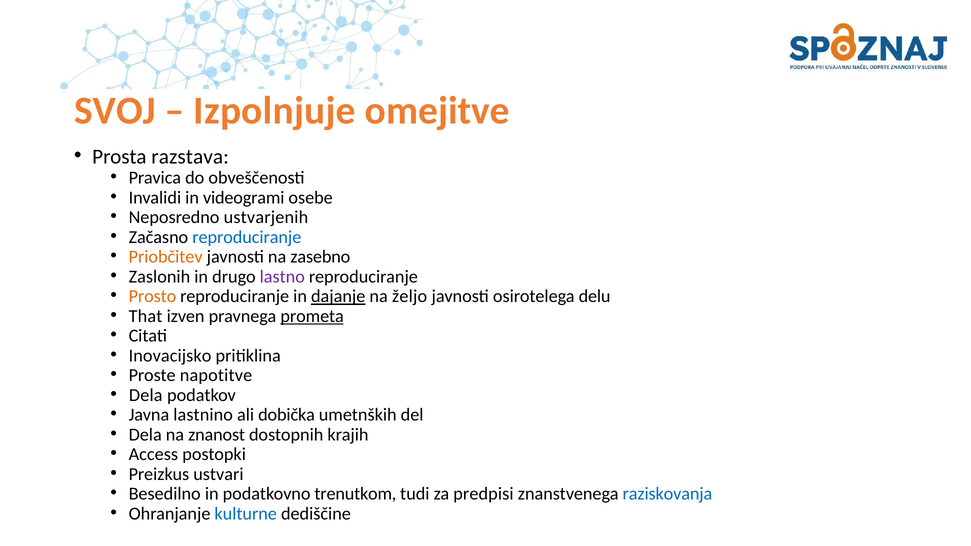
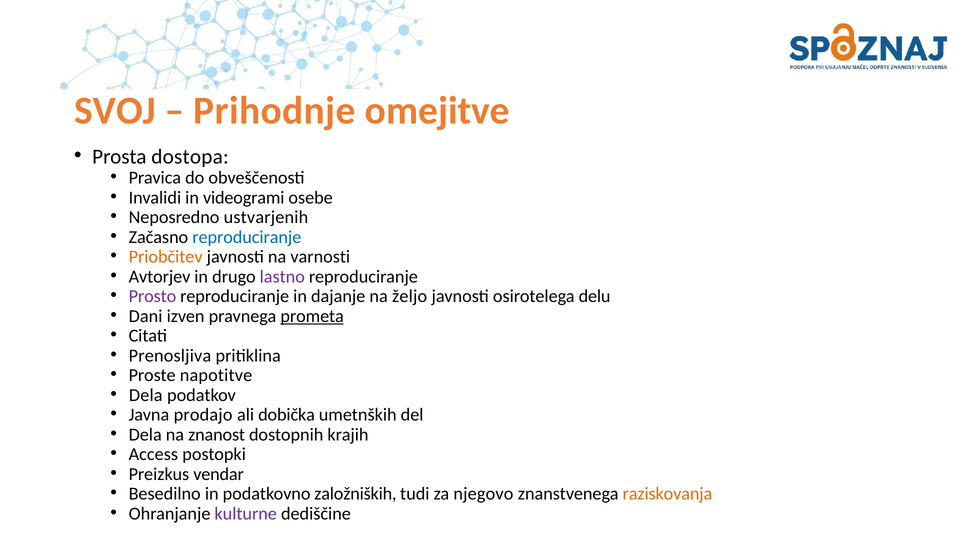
Izpolnjuje: Izpolnjuje -> Prihodnje (275, 111)
razstava: razstava -> dostopa (190, 157)
zasebno: zasebno -> varnosti (320, 257)
Zaslonih: Zaslonih -> Avtorjev (159, 277)
Prosto colour: orange -> purple (152, 296)
dajanje underline: present -> none (338, 296)
That: That -> Dani (146, 316)
Inovacijsko: Inovacijsko -> Prenosljiva (170, 356)
lastnino: lastnino -> prodajo (203, 415)
ustvari: ustvari -> vendar (219, 474)
trenutkom: trenutkom -> založniških (355, 494)
predpisi: predpisi -> njegovo (483, 494)
raziskovanja colour: blue -> orange (667, 494)
kulturne colour: blue -> purple (246, 514)
